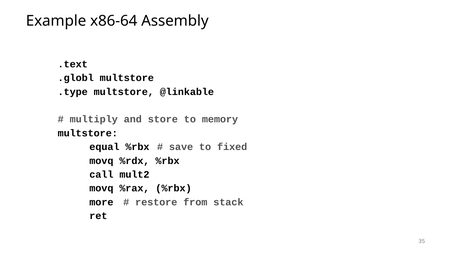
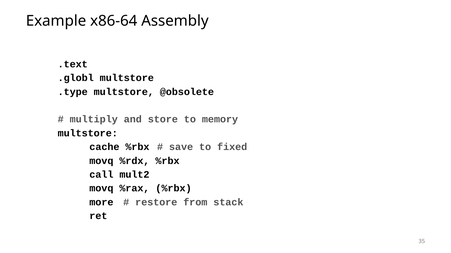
@linkable: @linkable -> @obsolete (187, 92)
equal: equal -> cache (104, 147)
